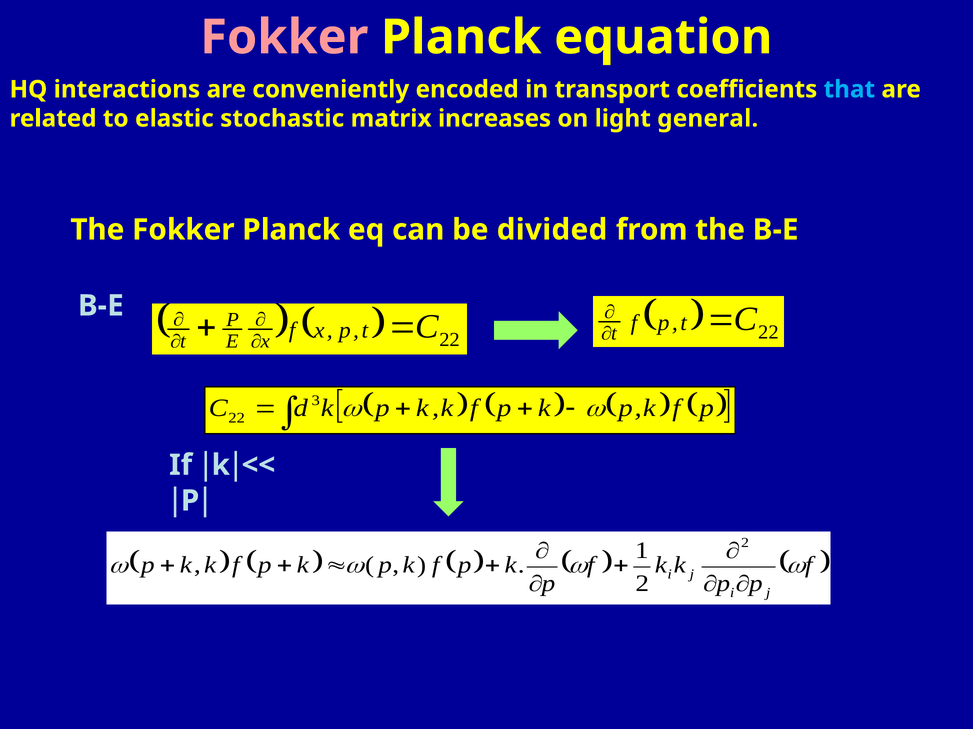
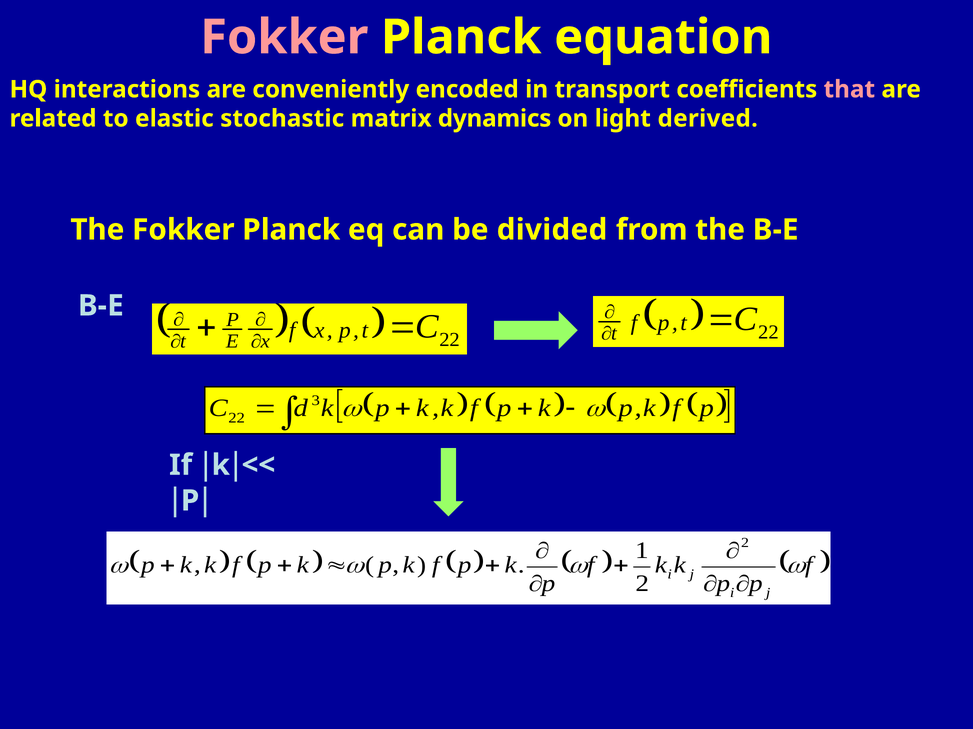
that colour: light blue -> pink (849, 89)
increases: increases -> dynamics (495, 119)
general: general -> derived (708, 119)
